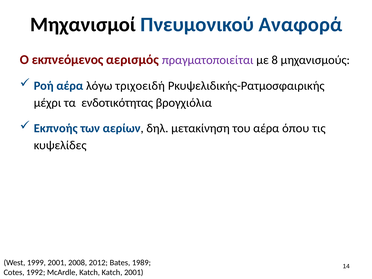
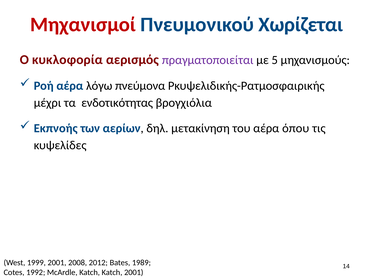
Μηχανισμοί colour: black -> red (83, 25)
Αναφορά: Αναφορά -> Χωρίζεται (301, 25)
εκπνεόμενος: εκπνεόμενος -> κυκλοφορία (67, 60)
8: 8 -> 5 (275, 60)
τριχοειδή: τριχοειδή -> πνεύμονα (140, 86)
